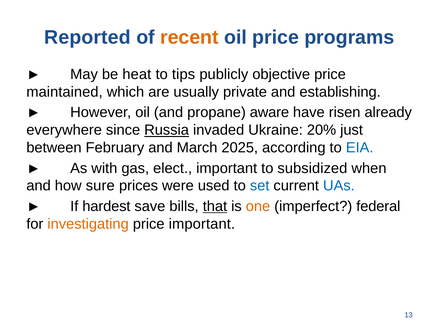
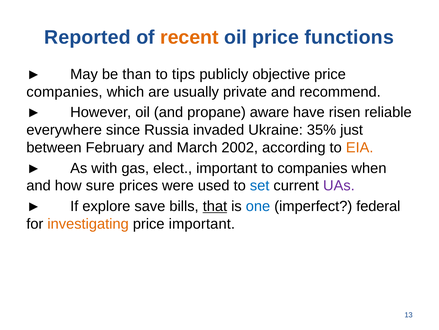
programs: programs -> functions (349, 37)
heat: heat -> than (137, 74)
maintained: maintained -> companies (64, 92)
establishing: establishing -> recommend (340, 92)
already: already -> reliable (388, 112)
Russia underline: present -> none (167, 130)
20%: 20% -> 35% (322, 130)
2025: 2025 -> 2002 (240, 147)
EIA colour: blue -> orange (360, 147)
to subsidized: subsidized -> companies (312, 168)
UAs colour: blue -> purple (339, 185)
hardest: hardest -> explore (106, 206)
one colour: orange -> blue (258, 206)
